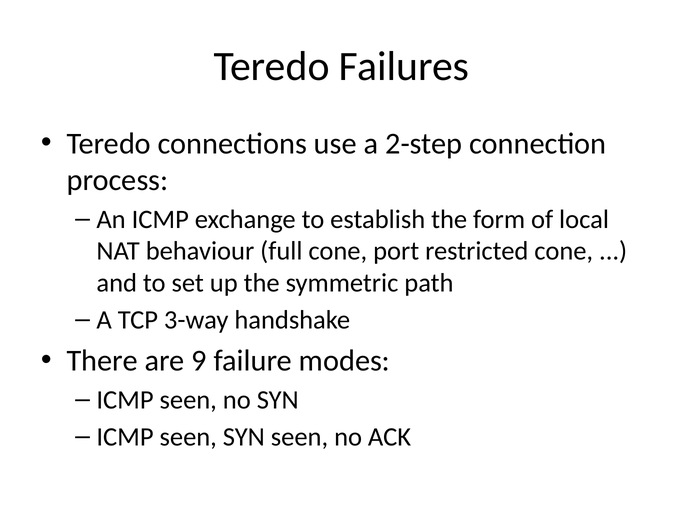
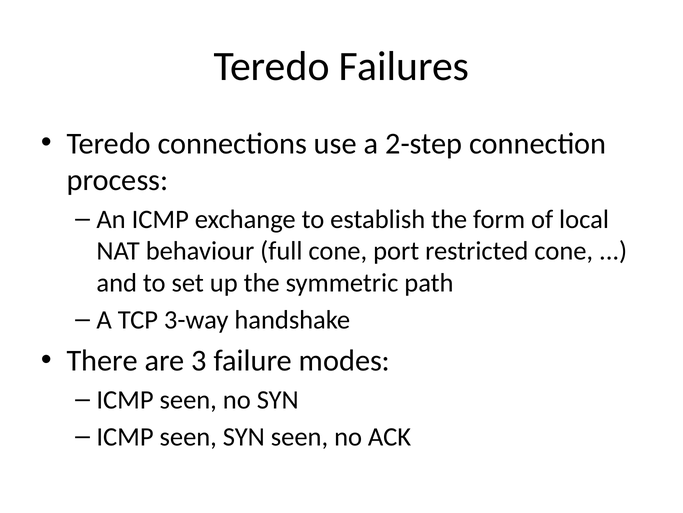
9: 9 -> 3 (199, 360)
